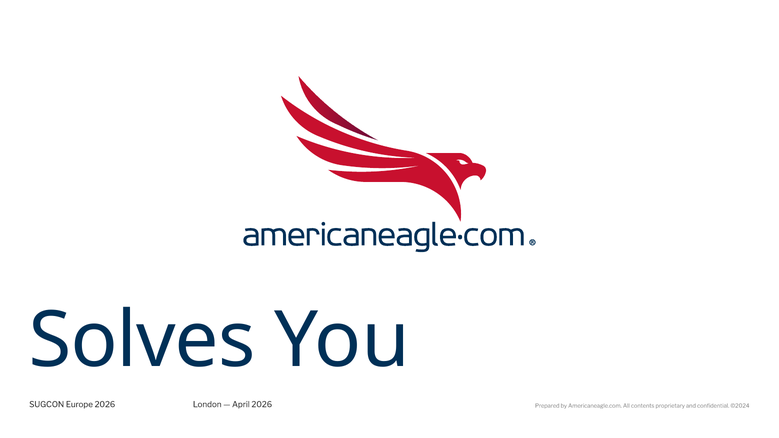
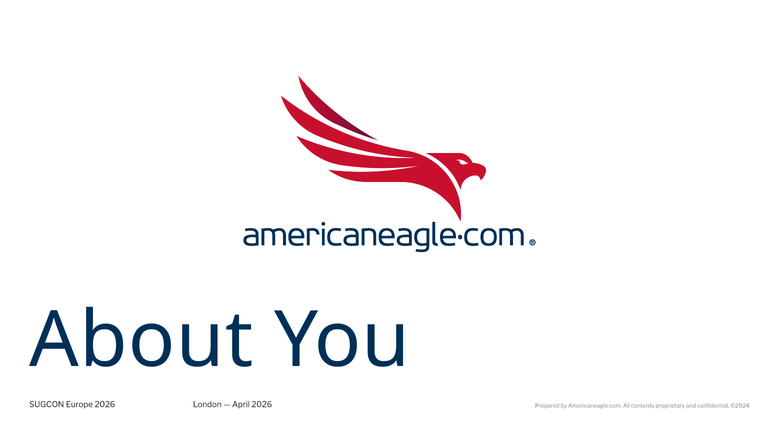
Solves: Solves -> About (141, 341)
